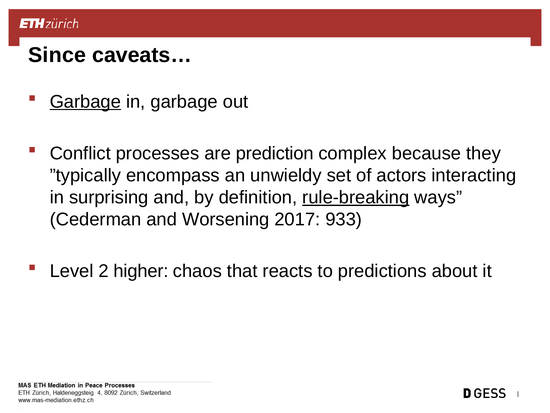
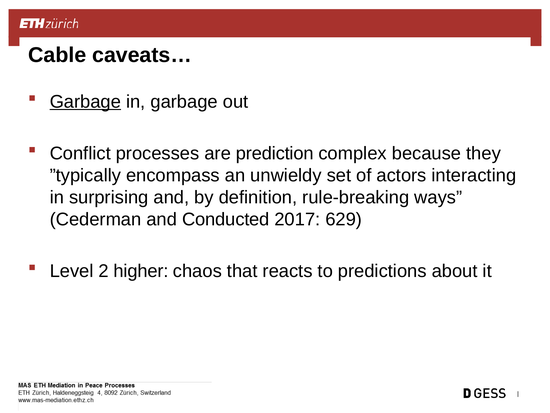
Since: Since -> Cable (57, 55)
rule-breaking underline: present -> none (356, 197)
Worsening: Worsening -> Conducted (226, 219)
933: 933 -> 629 (344, 219)
